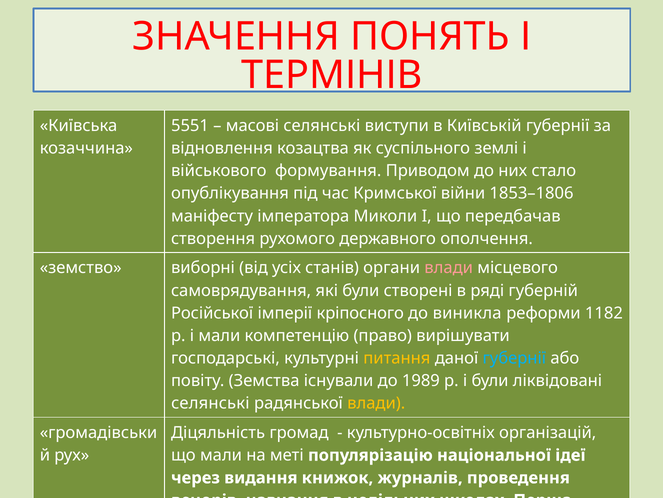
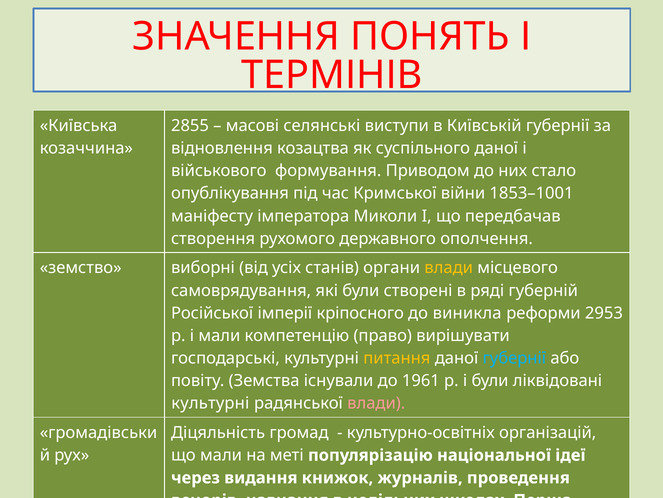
5551: 5551 -> 2855 (190, 126)
суспільного землі: землі -> даної (496, 148)
1853–1806: 1853–1806 -> 1853–1001 (531, 193)
влади colour: pink -> yellow (449, 268)
1182: 1182 -> 2953 (604, 313)
1989: 1989 -> 1961 (421, 380)
селянські: селянські -> культурні (210, 403)
влади colour: yellow -> pink (376, 403)
